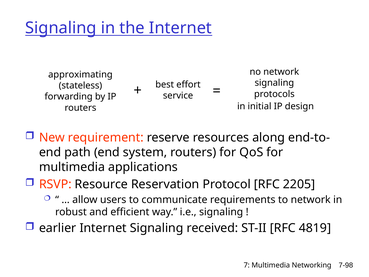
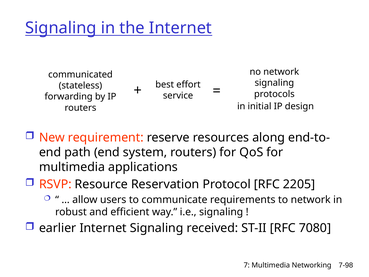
approximating: approximating -> communicated (80, 74)
4819: 4819 -> 7080 (315, 228)
